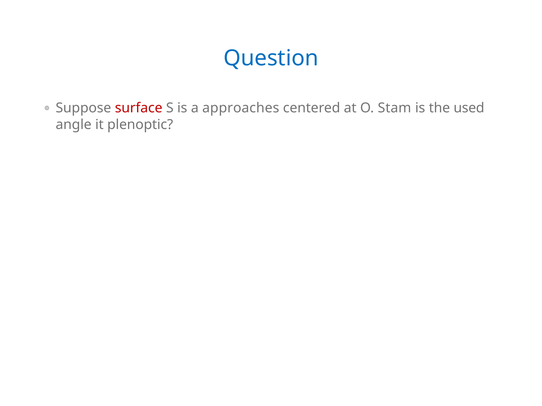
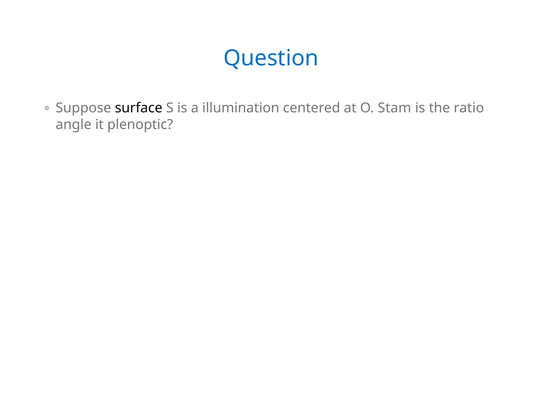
surface colour: red -> black (139, 108)
approaches: approaches -> illumination (241, 108)
used: used -> ratio (469, 108)
